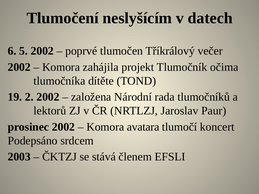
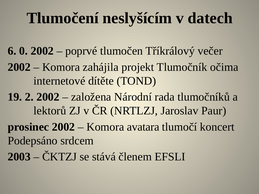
5: 5 -> 0 (24, 51)
tlumočníka: tlumočníka -> internetové (59, 81)
